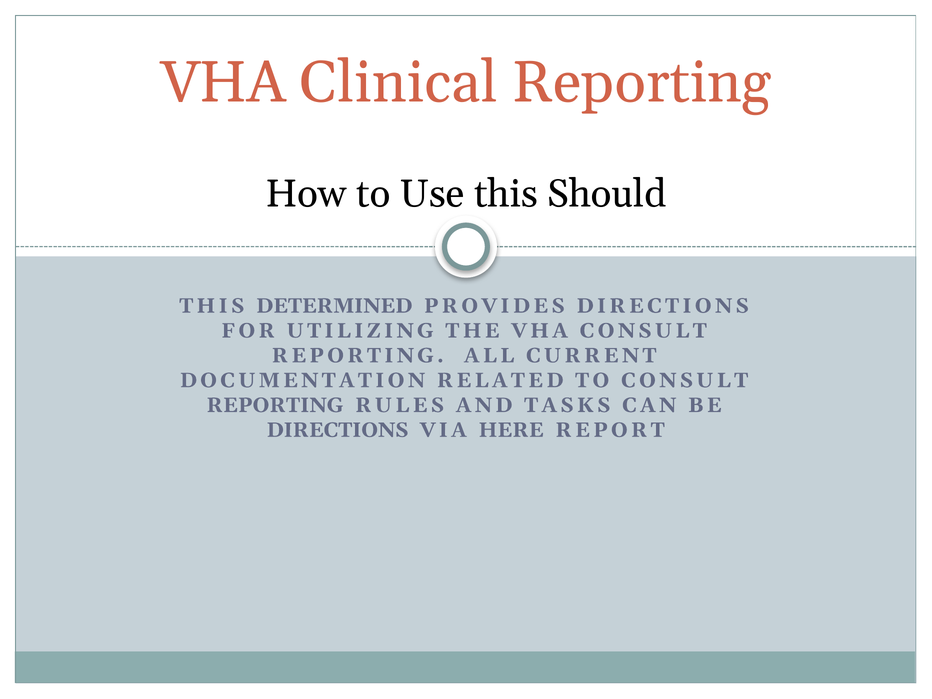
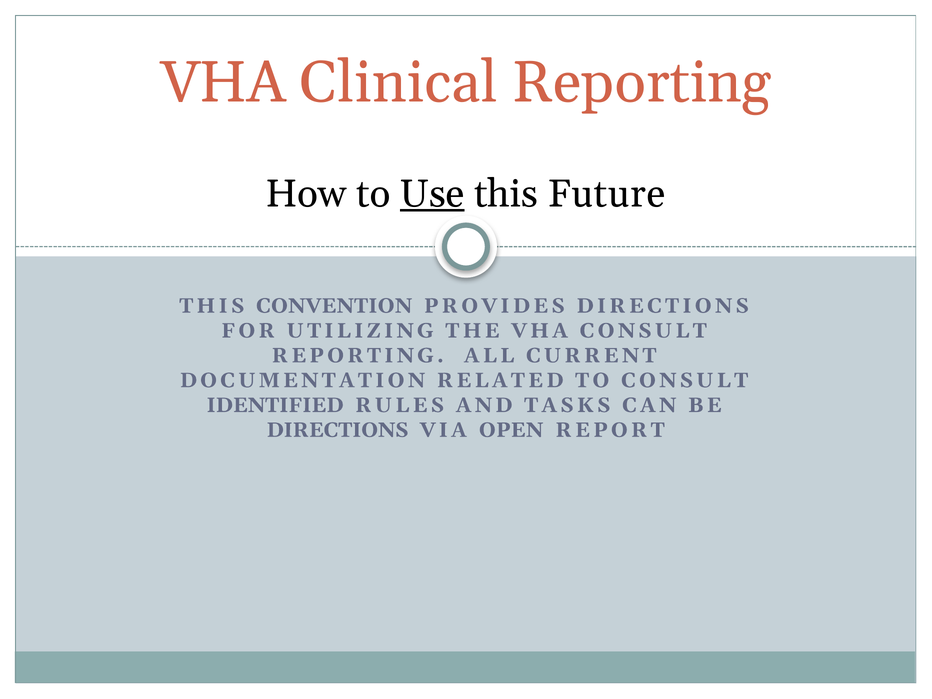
Use underline: none -> present (432, 194)
Should: Should -> Future (606, 194)
DETERMINED: DETERMINED -> CONVENTION (334, 306)
REPORTING: REPORTING -> IDENTIFIED (275, 405)
HERE: HERE -> OPEN (511, 430)
